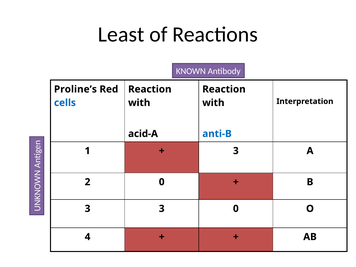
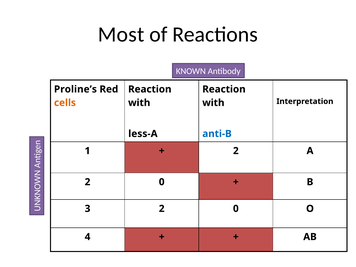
Least: Least -> Most (121, 35)
cells colour: blue -> orange (65, 103)
acid-A: acid-A -> less-A (143, 134)
3: 3 -> 2 (236, 151)
3 3: 3 -> 2 (162, 209)
